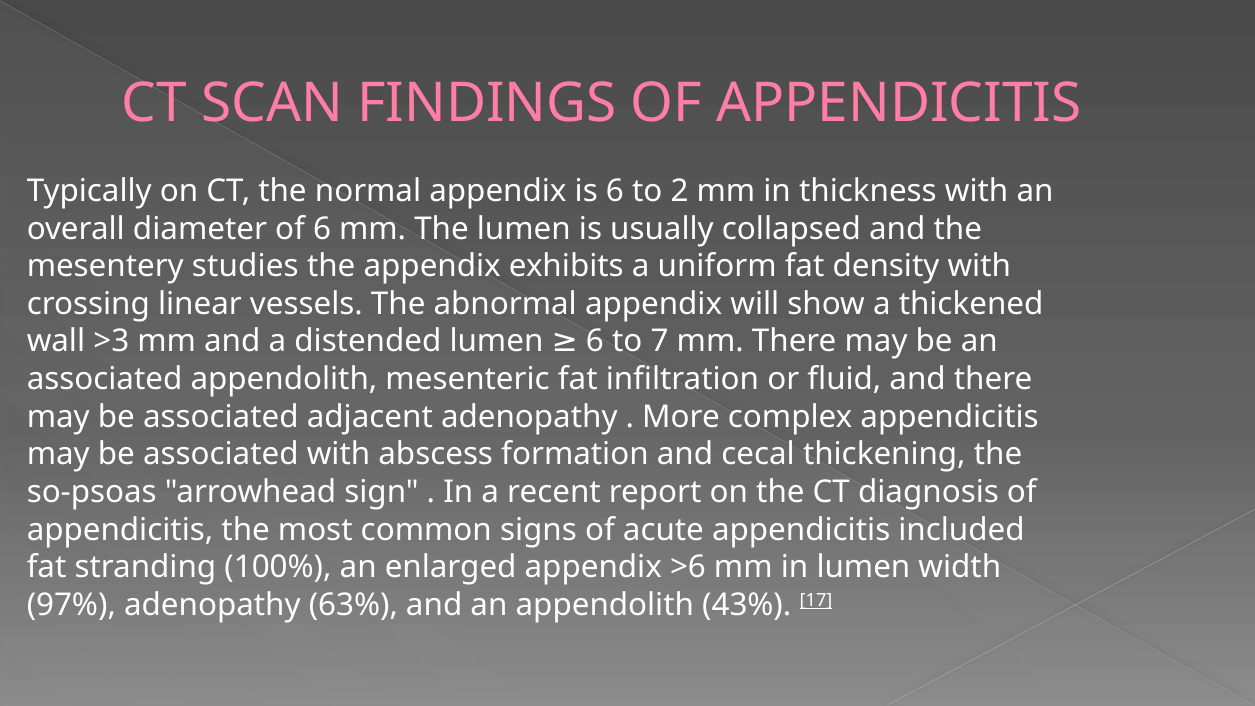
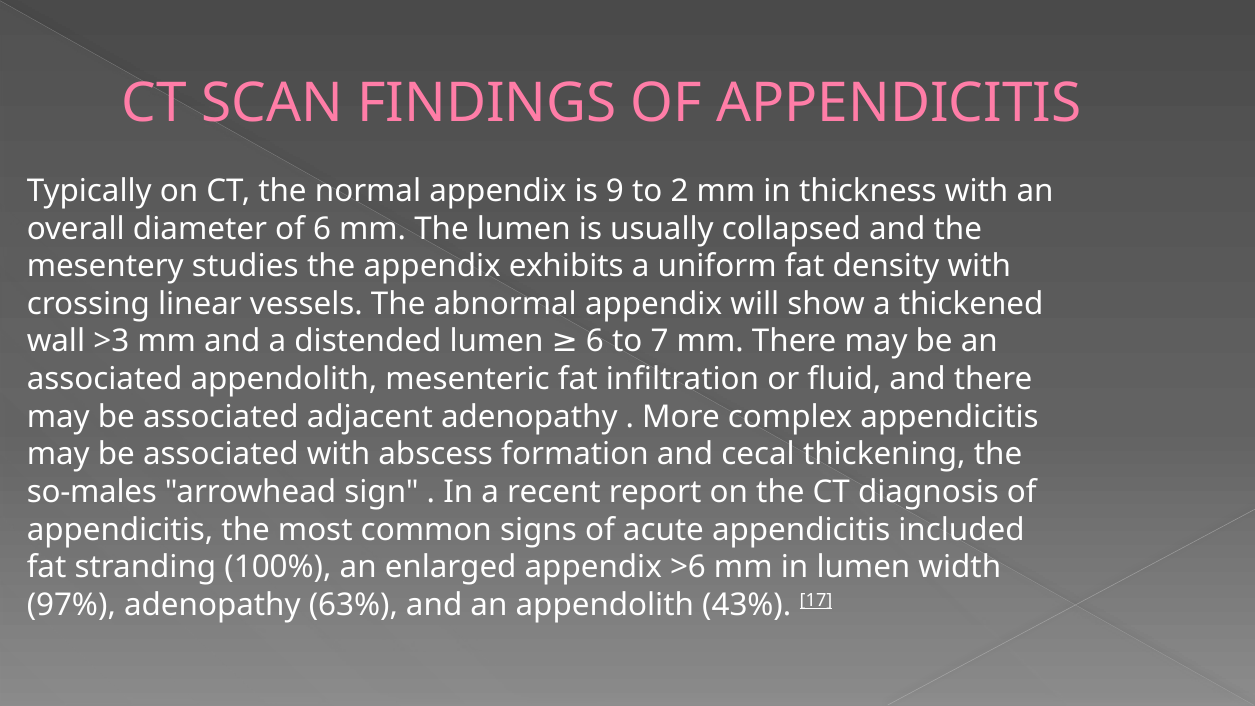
is 6: 6 -> 9 (615, 191)
so-psoas: so-psoas -> so-males (92, 492)
